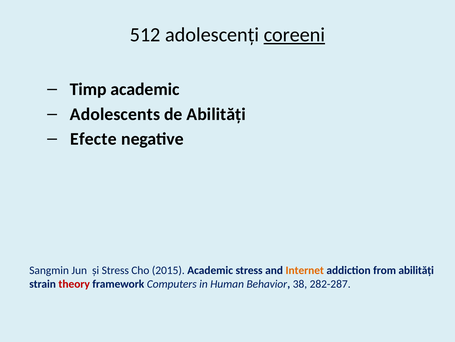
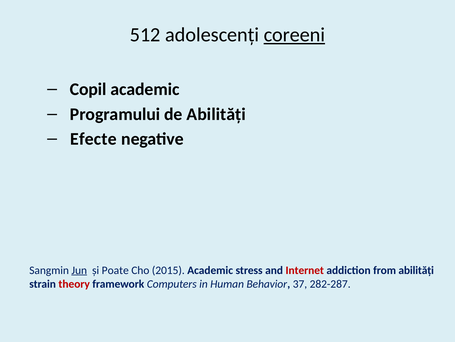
Timp: Timp -> Copil (88, 89)
Adolescents: Adolescents -> Programului (115, 114)
Jun underline: none -> present (79, 270)
și Stress: Stress -> Poate (115, 270)
Internet colour: orange -> red (305, 270)
38: 38 -> 37 (300, 283)
